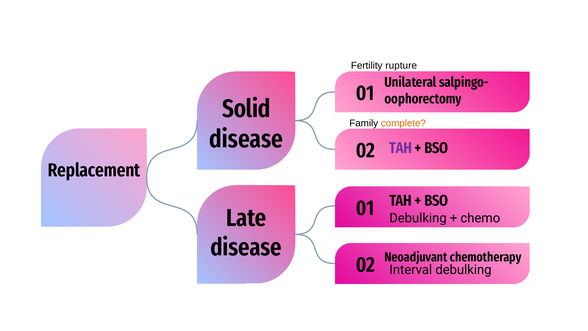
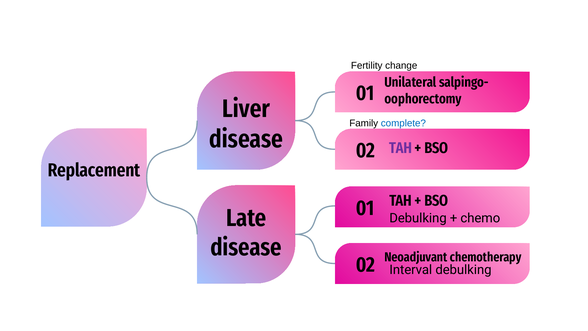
rupture: rupture -> change (401, 66)
Solid: Solid -> Liver (246, 109)
complete colour: orange -> blue (403, 123)
